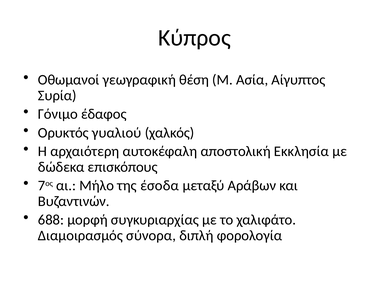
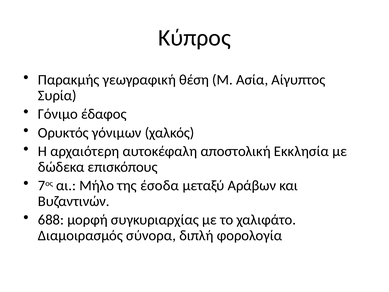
Οθωμανοί: Οθωμανοί -> Παρακμής (69, 80)
γυαλιού: γυαλιού -> γόνιμων (117, 133)
